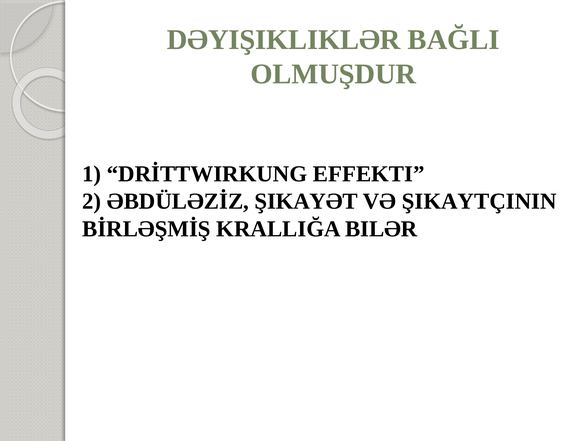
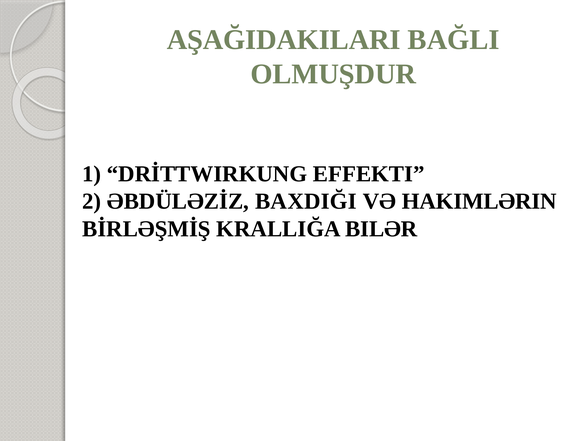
DƏYIŞIKLIKLƏR: DƏYIŞIKLIKLƏR -> AŞAĞIDAKILARI (284, 40)
ŞIKAYƏT: ŞIKAYƏT -> BAXDIĞI (306, 201)
ŞIKAYTÇININ: ŞIKAYTÇININ -> HAKIMLƏRIN (479, 201)
